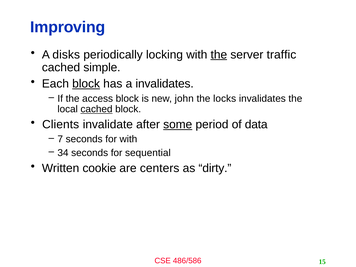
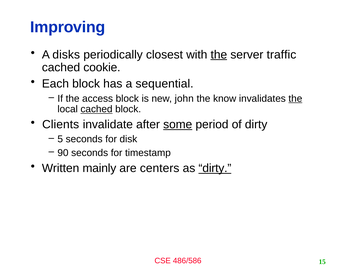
locking: locking -> closest (164, 55)
simple: simple -> cookie (102, 67)
block underline: present -> none (86, 84)
a invalidates: invalidates -> sequential (165, 84)
locks: locks -> know (225, 99)
the underline: none -> present (295, 99)
of data: data -> dirty (256, 124)
7: 7 -> 5 (60, 139)
for with: with -> disk (128, 139)
34: 34 -> 90 (63, 153)
sequential: sequential -> timestamp (148, 153)
cookie: cookie -> mainly (99, 168)
dirty underline: none -> present (215, 168)
